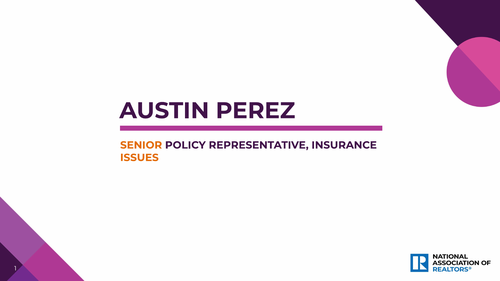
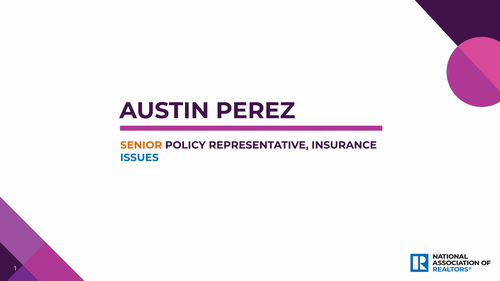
ISSUES colour: orange -> blue (139, 158)
